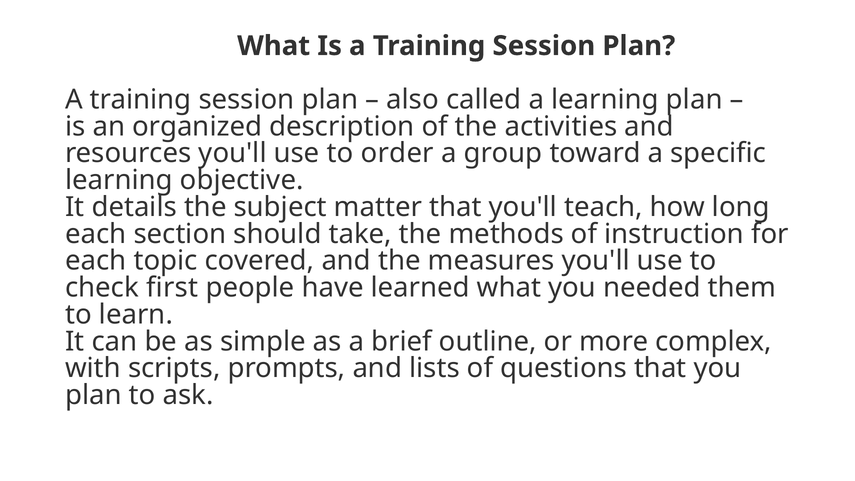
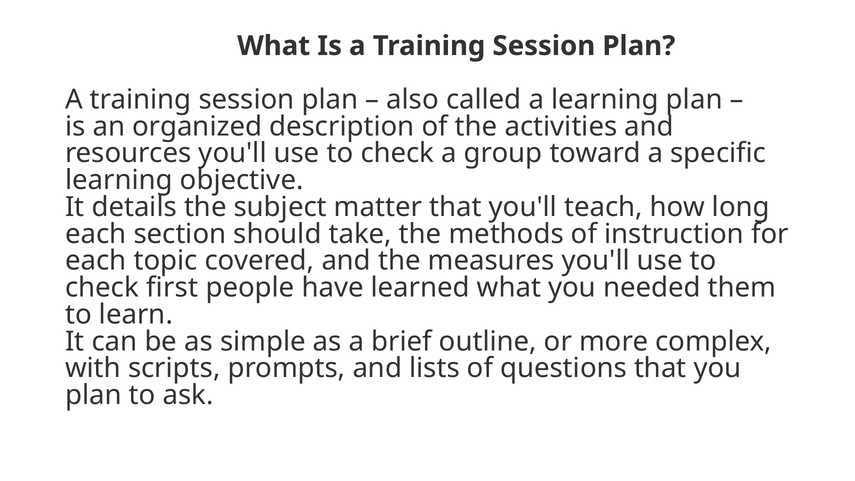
order: order -> check (397, 153)
